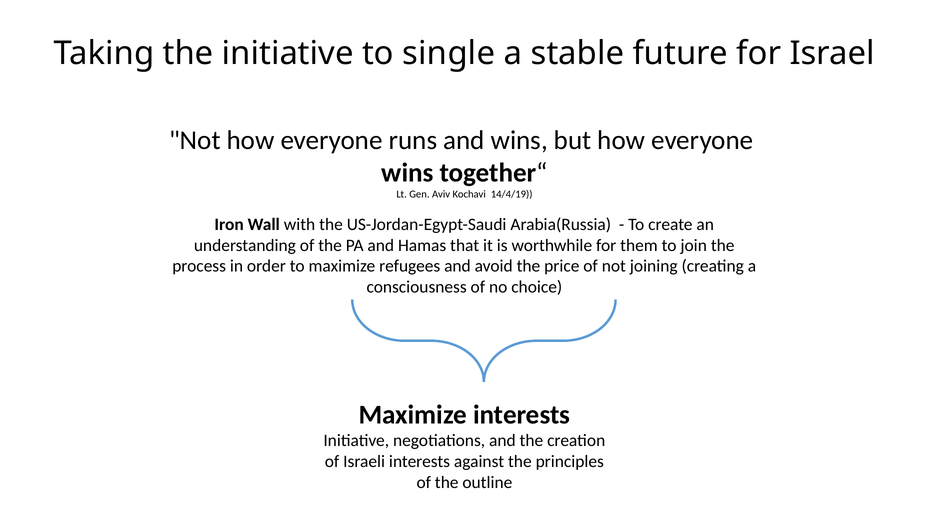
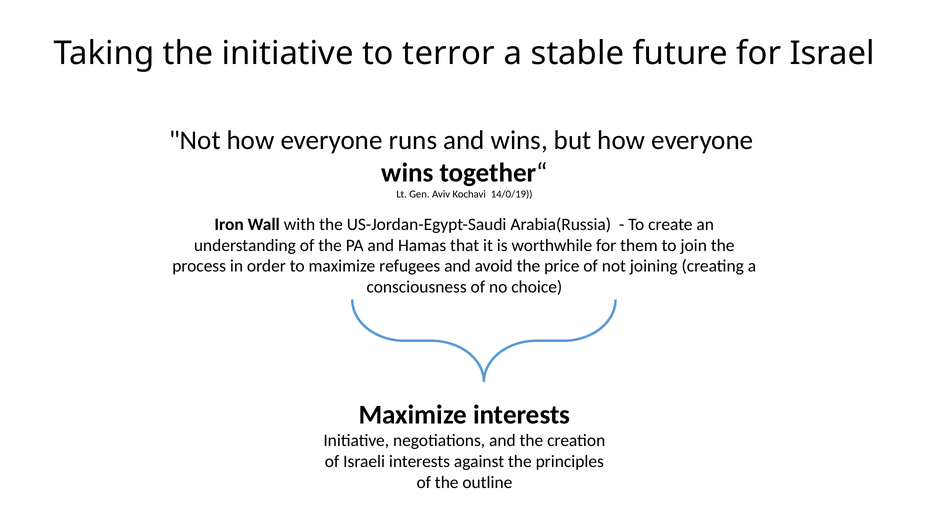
single: single -> terror (449, 54)
14/4/19: 14/4/19 -> 14/0/19 (512, 195)
